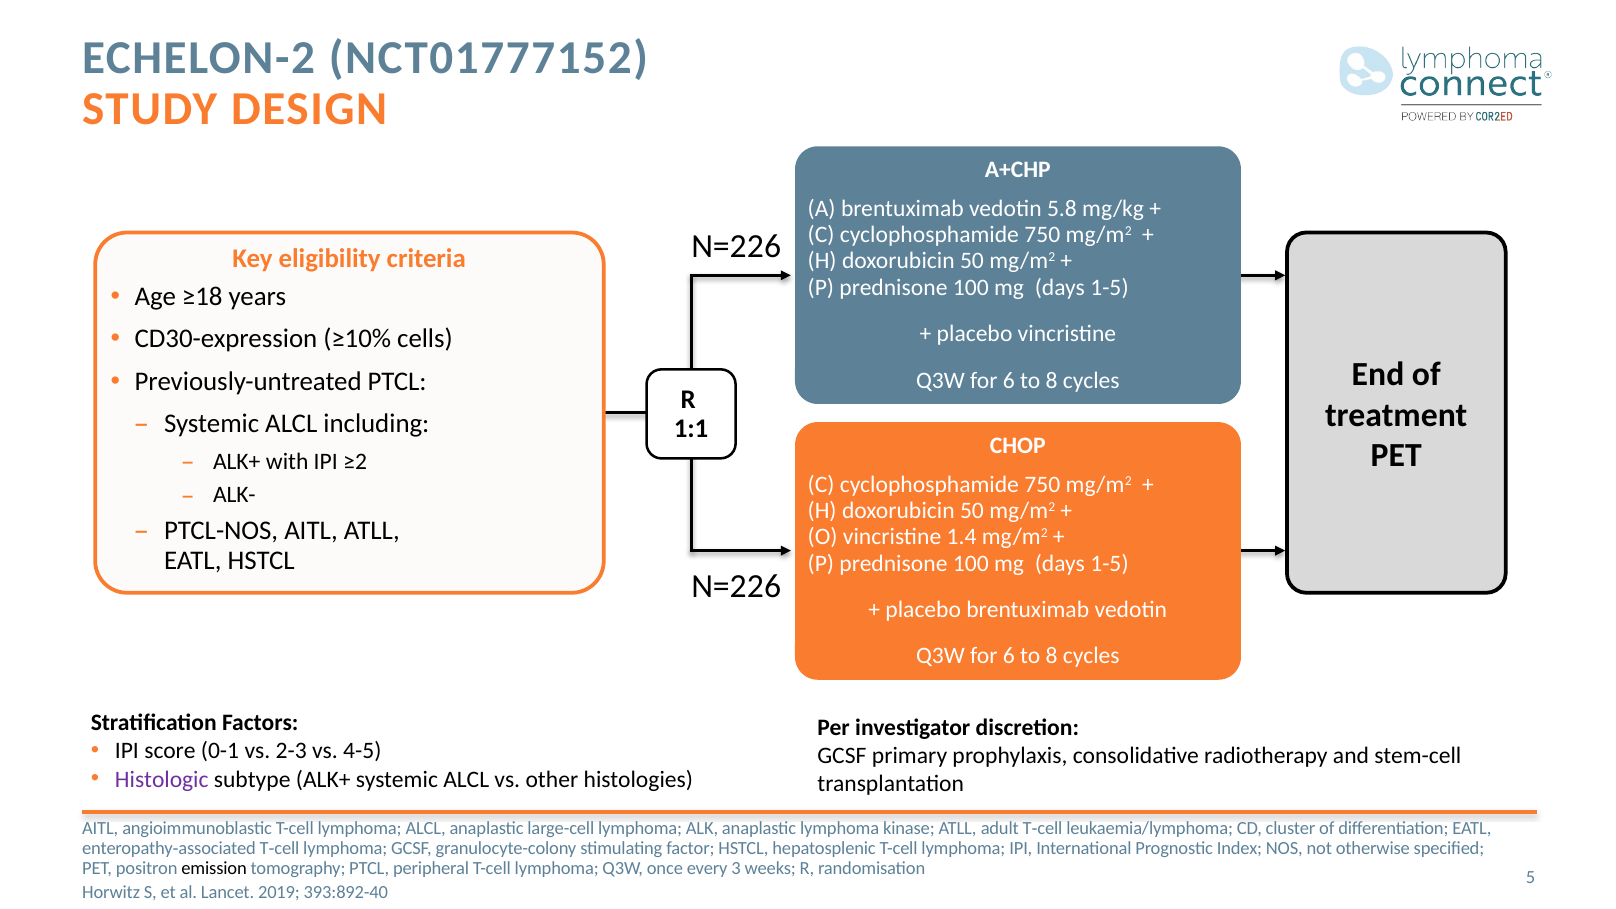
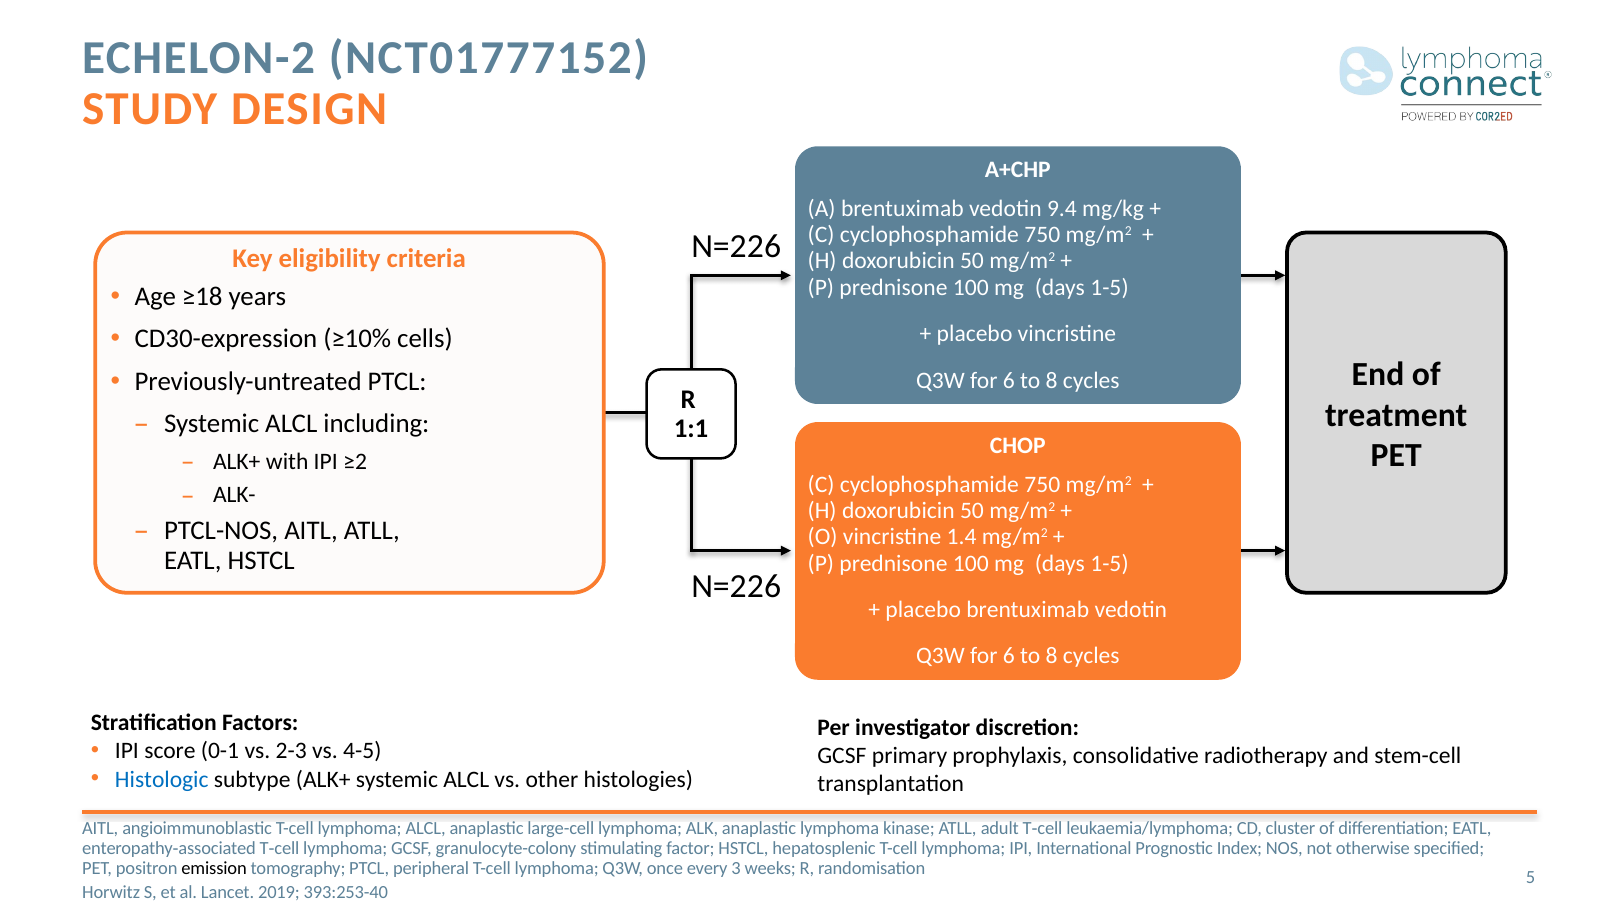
5.8: 5.8 -> 9.4 (1062, 209)
Histologic colour: purple -> blue (162, 779)
393:892-40: 393:892-40 -> 393:253-40 (346, 892)
